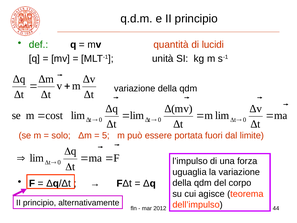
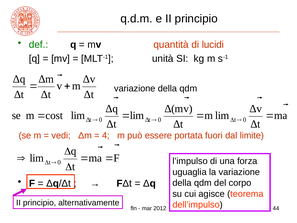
solo: solo -> vedi (61, 135)
5: 5 -> 4 (106, 135)
